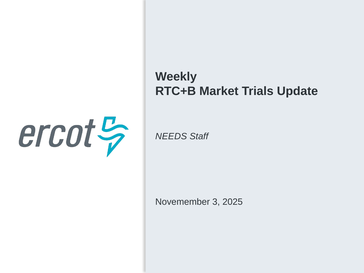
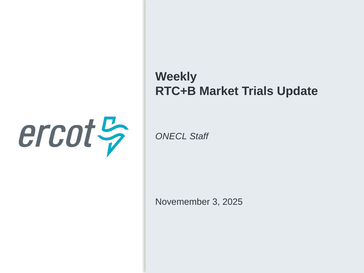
NEEDS: NEEDS -> ONECL (171, 136)
